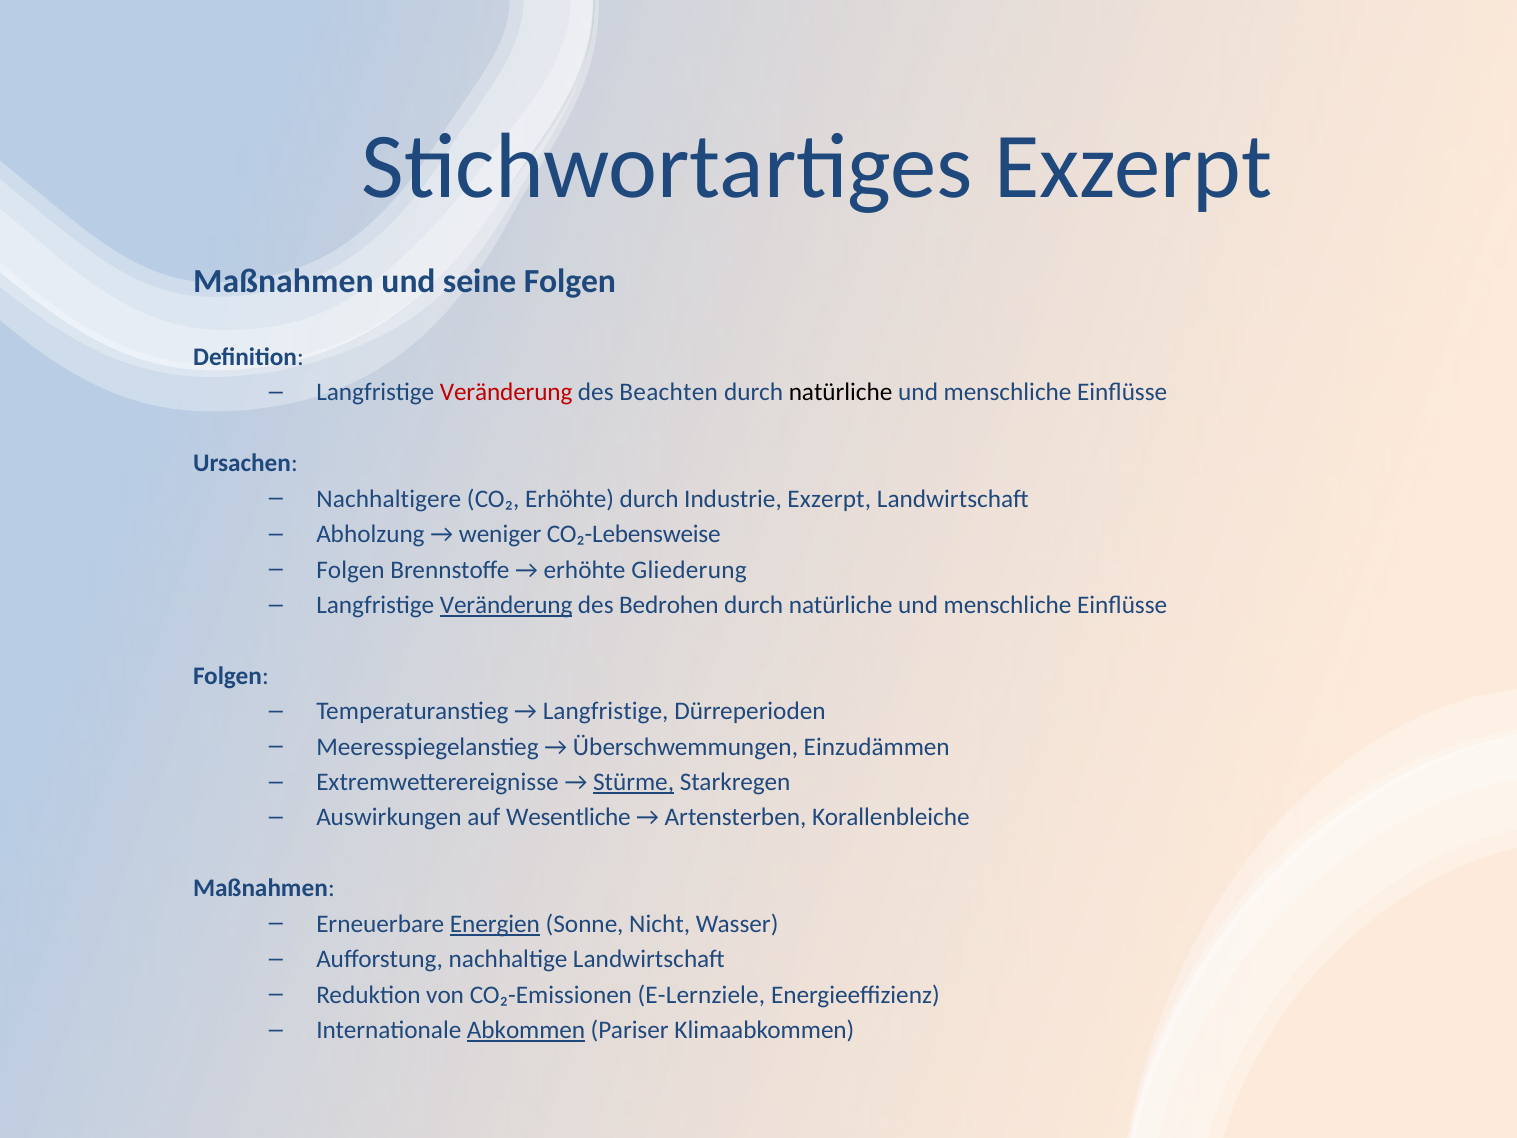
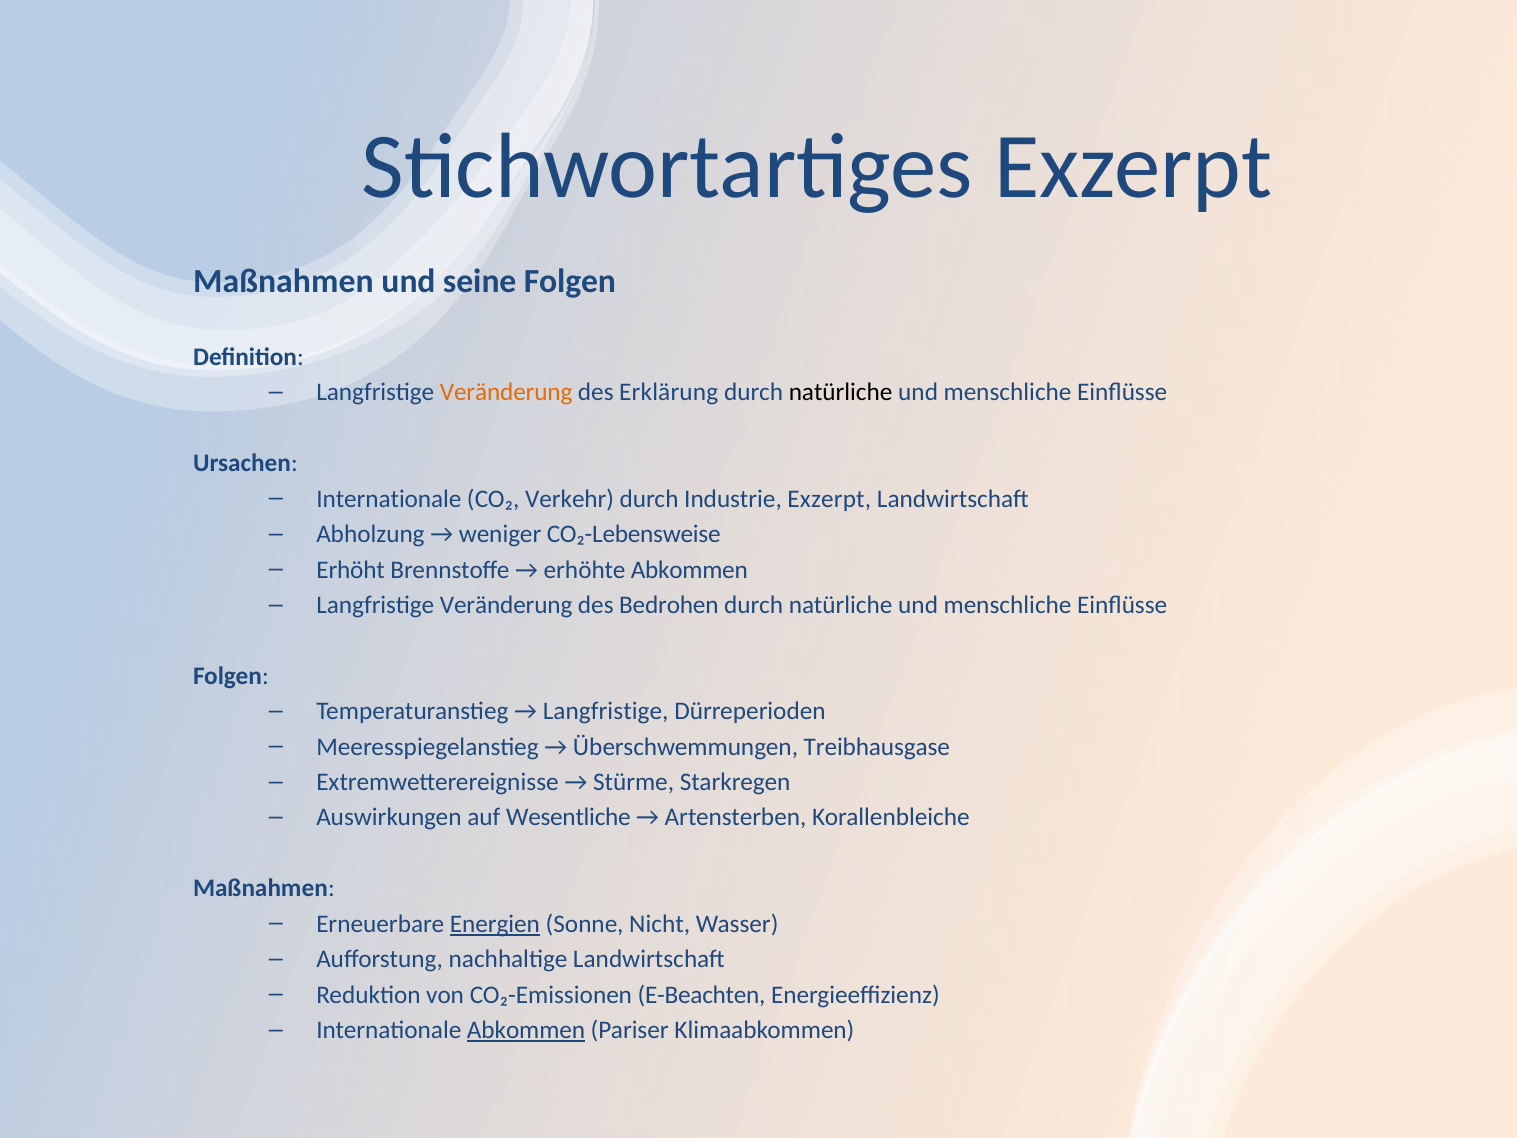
Veränderung colour: red -> orange (506, 392)
Beachten: Beachten -> Erklärung (669, 392)
Nachhaltigere: Nachhaltigere -> Internationale (389, 499)
CO₂ Erhöhte: Erhöhte -> Verkehr (570, 499)
Folgen: Folgen -> Erhöht (351, 570)
erhöhte Gliederung: Gliederung -> Abkommen (689, 570)
Veränderung underline: present -> none (506, 605)
Einzudämmen: Einzudämmen -> Treibhausgase (877, 747)
Stürme underline: present -> none (634, 782)
E-Lernziele: E-Lernziele -> E-Beachten (702, 995)
